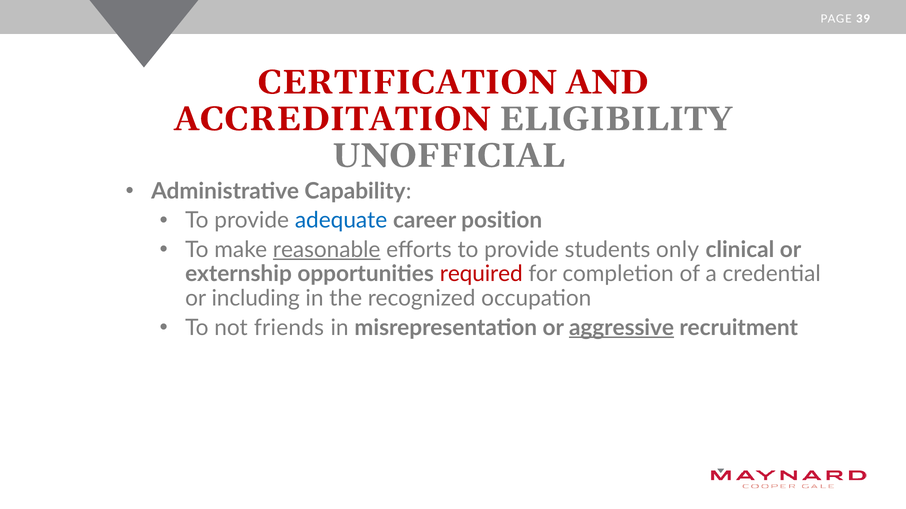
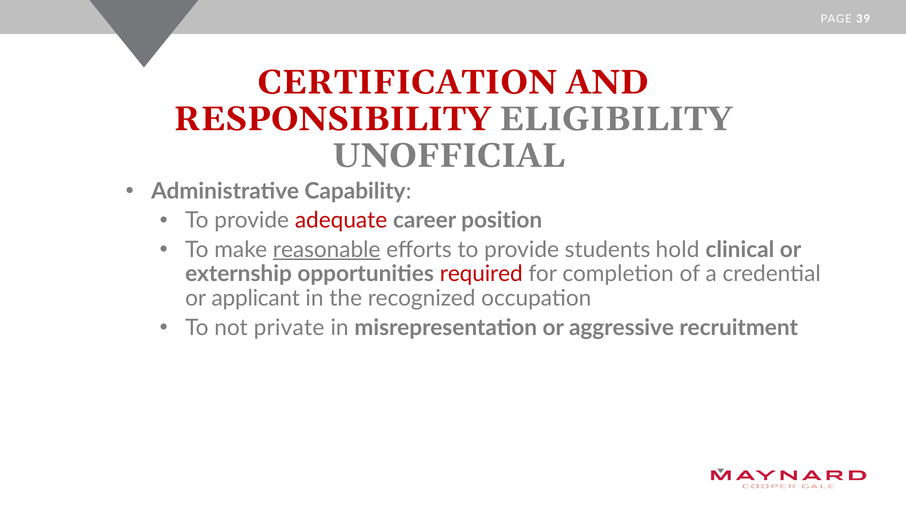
ACCREDITATION: ACCREDITATION -> RESPONSIBILITY (332, 119)
adequate colour: blue -> red (341, 221)
only: only -> hold (678, 250)
including: including -> applicant (256, 299)
friends: friends -> private (289, 328)
aggressive underline: present -> none (622, 328)
